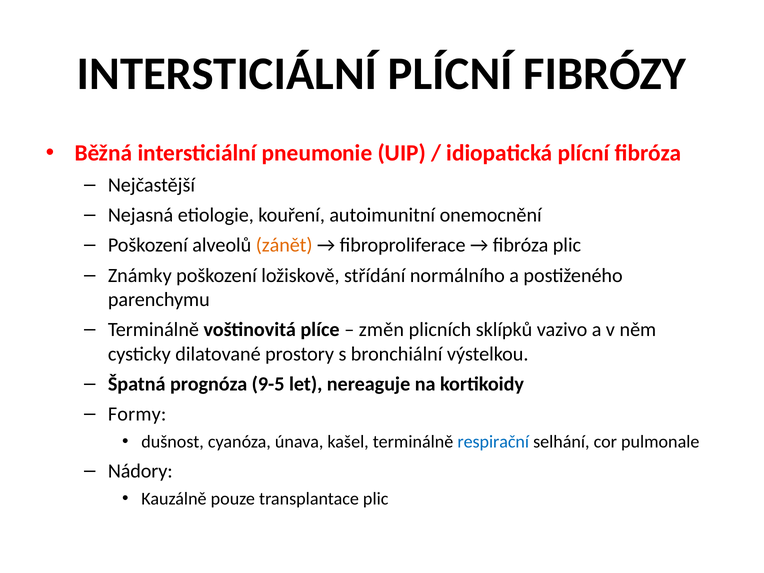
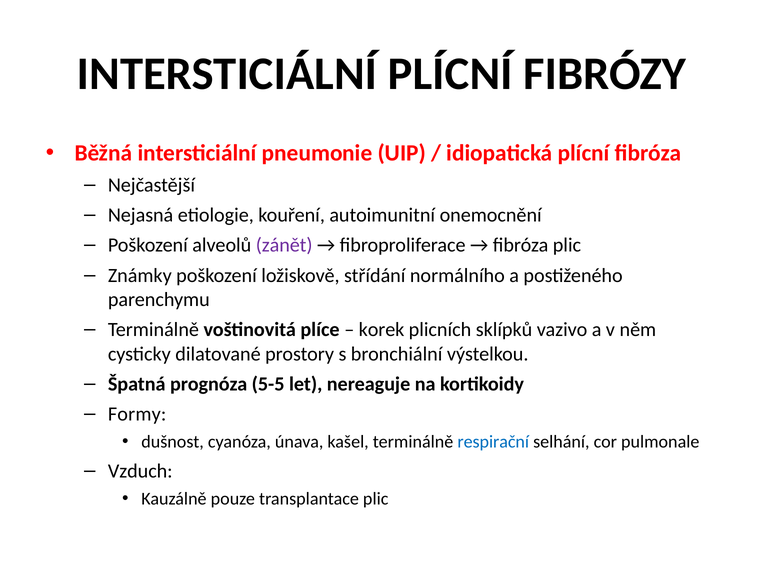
zánět colour: orange -> purple (284, 245)
změn: změn -> korek (382, 330)
9-5: 9-5 -> 5-5 (268, 384)
Nádory: Nádory -> Vzduch (140, 471)
